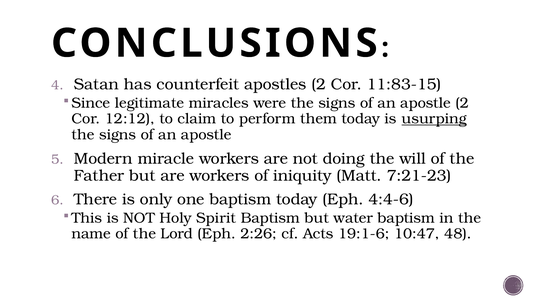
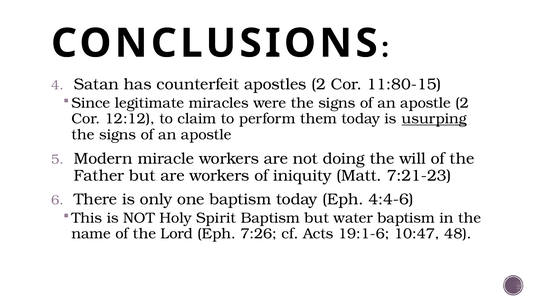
11:83-15: 11:83-15 -> 11:80-15 (404, 84)
2:26: 2:26 -> 7:26 (259, 234)
